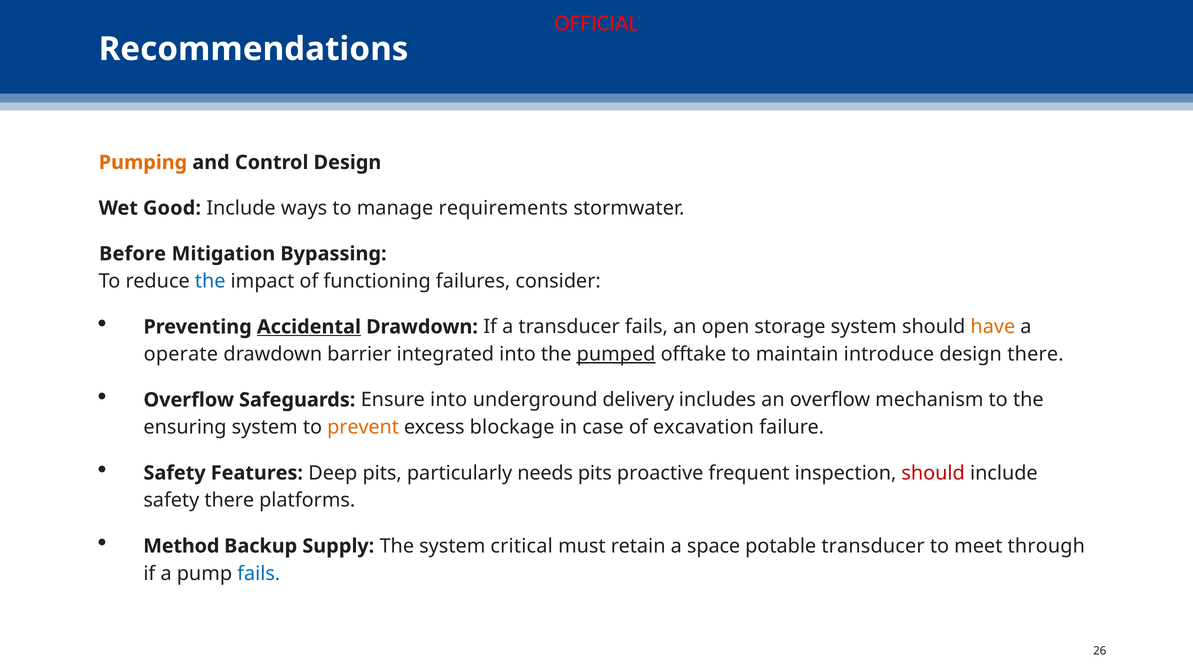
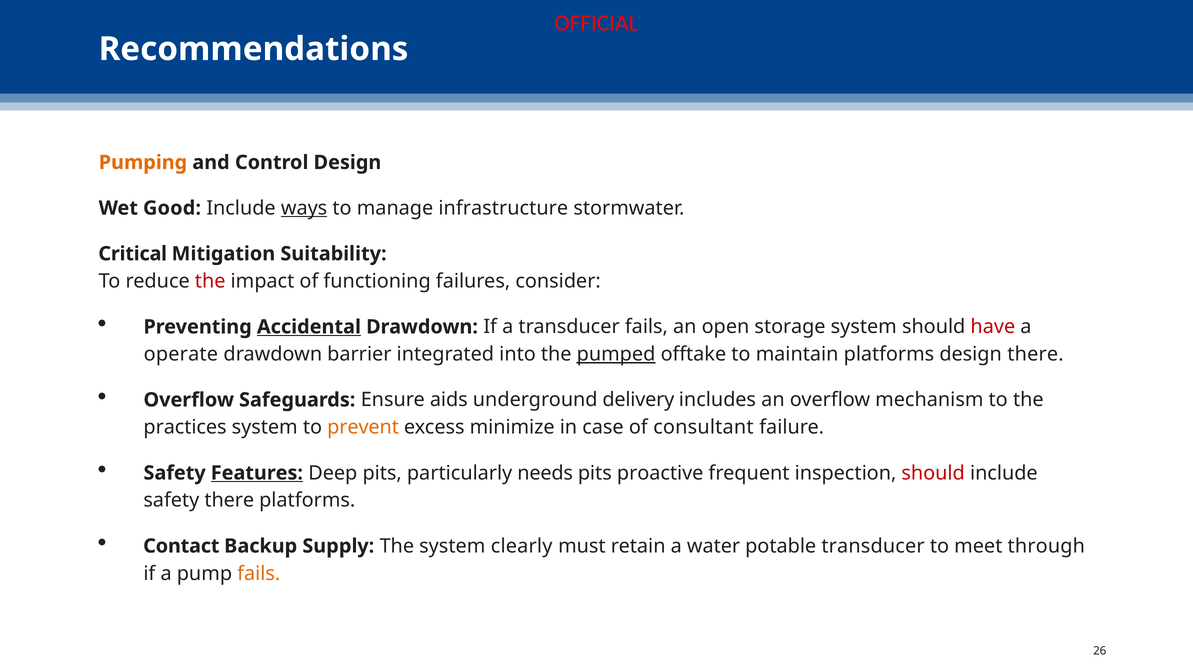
ways underline: none -> present (304, 208)
requirements: requirements -> infrastructure (503, 208)
Before: Before -> Critical (133, 254)
Bypassing: Bypassing -> Suitability (334, 254)
the colour: blue -> red (210, 281)
have colour: orange -> red (993, 327)
maintain introduce: introduce -> platforms (889, 354)
Ensure into: into -> aids (449, 400)
ensuring: ensuring -> practices (185, 427)
blockage: blockage -> minimize (512, 427)
excavation: excavation -> consultant (703, 427)
Features underline: none -> present (257, 473)
Method: Method -> Contact (181, 546)
critical: critical -> clearly (522, 546)
space: space -> water (714, 546)
fails colour: blue -> orange (259, 574)
